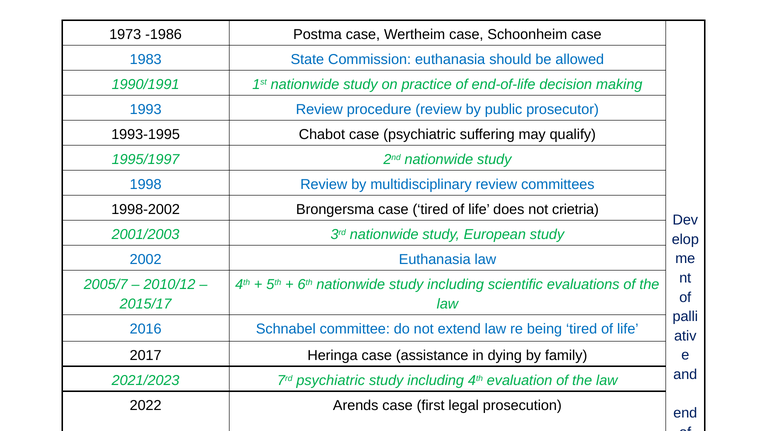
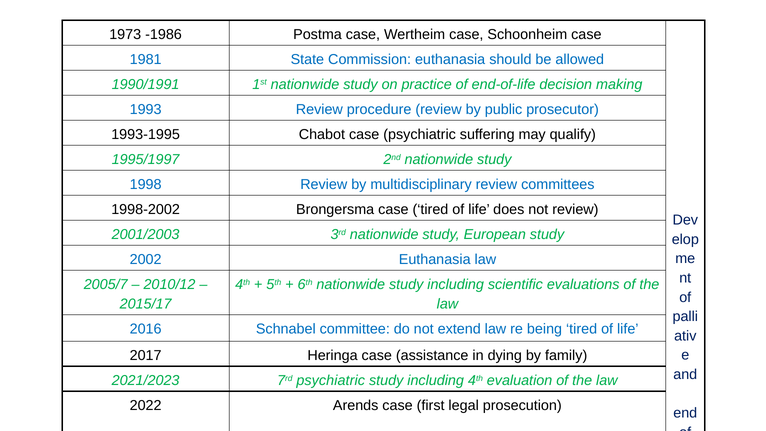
1983: 1983 -> 1981 (146, 59)
not crietria: crietria -> review (575, 210)
